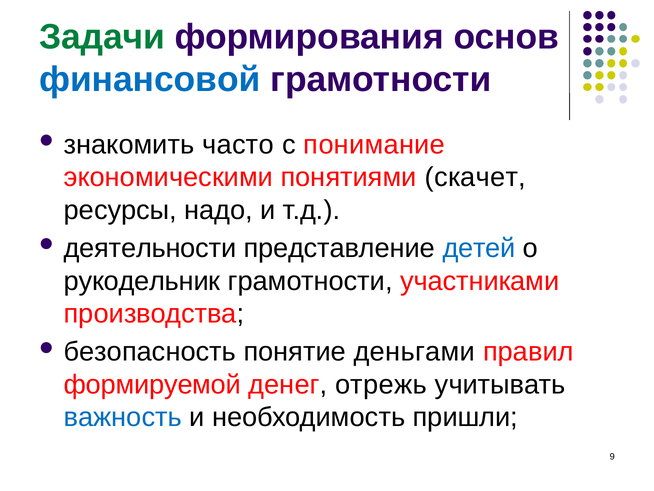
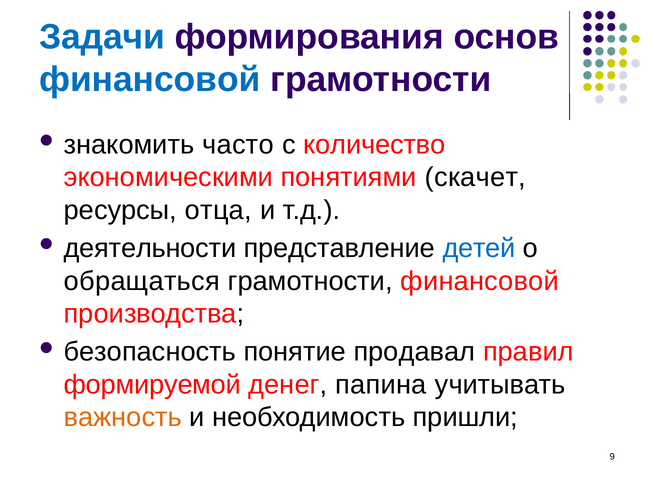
Задачи colour: green -> blue (102, 37)
понимание: понимание -> количество (374, 144)
надо: надо -> отца (218, 210)
рукодельник: рукодельник -> обращаться (142, 281)
грамотности участниками: участниками -> финансовой (480, 281)
деньгами: деньгами -> продавал (414, 352)
отрежь: отрежь -> папина (381, 384)
важность colour: blue -> orange (123, 417)
